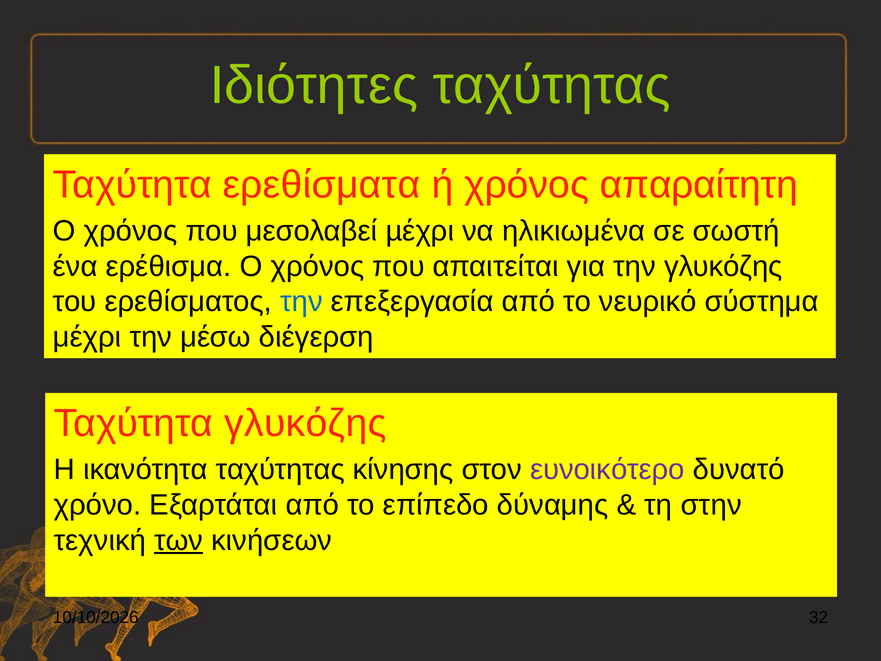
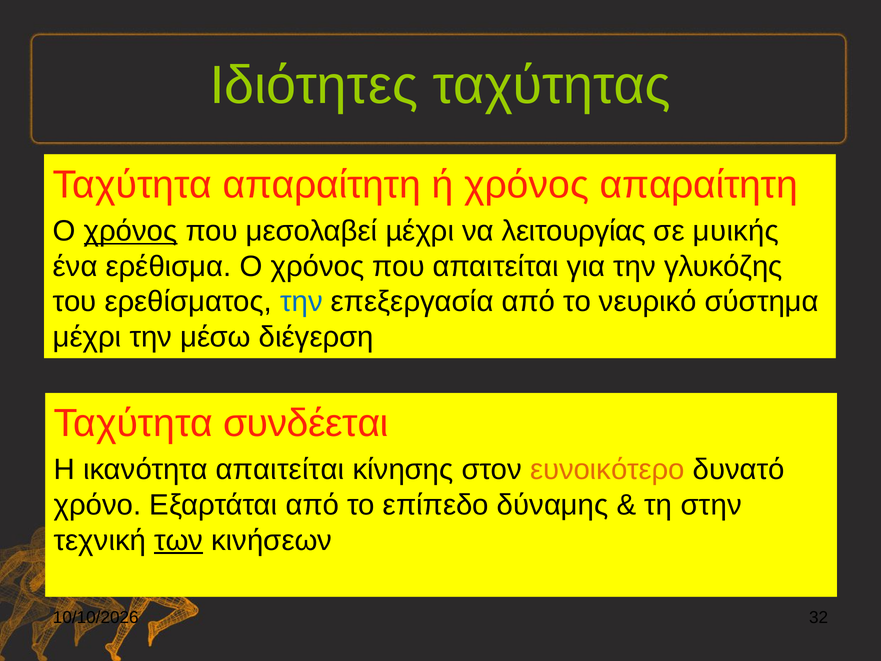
Ταχύτητα ερεθίσματα: ερεθίσματα -> απαραίτητη (322, 185)
χρόνος underline: none -> present (131, 231)
ηλικιωμένα: ηλικιωμένα -> λειτουργίας (574, 231)
σωστή: σωστή -> μυικής (736, 231)
Ταχύτητα γλυκόζης: γλυκόζης -> συνδέεται (306, 423)
ικανότητα ταχύτητας: ταχύτητας -> απαιτείται (280, 470)
ευνοικότερο colour: purple -> orange (607, 470)
